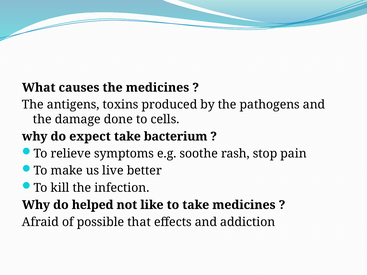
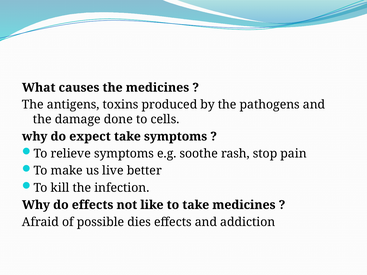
take bacterium: bacterium -> symptoms (176, 137)
do helped: helped -> effects (93, 205)
that: that -> dies (139, 222)
